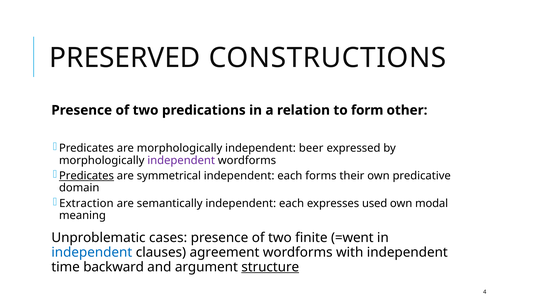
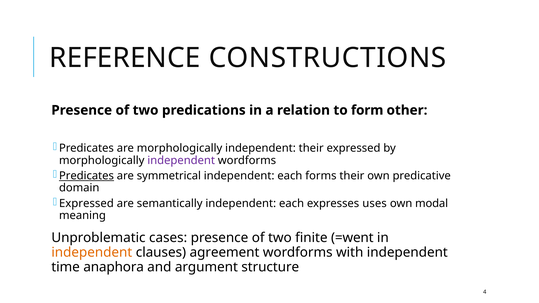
PRESERVED: PRESERVED -> REFERENCE (125, 58)
independent beer: beer -> their (311, 148)
Extraction: Extraction -> Expressed (86, 204)
used: used -> uses (375, 204)
independent colour: blue -> orange (92, 253)
backward: backward -> anaphora (114, 267)
structure underline: present -> none (270, 267)
